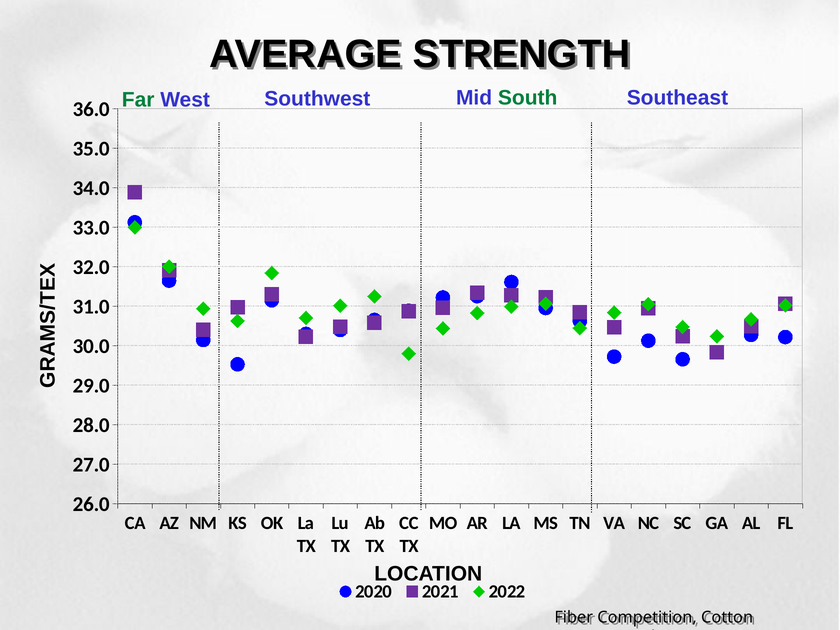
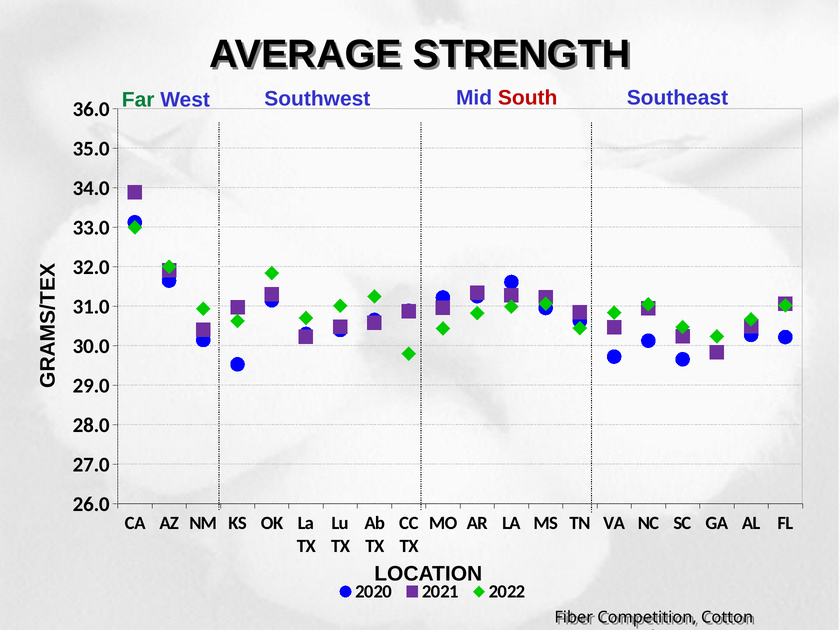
South colour: green -> red (528, 98)
